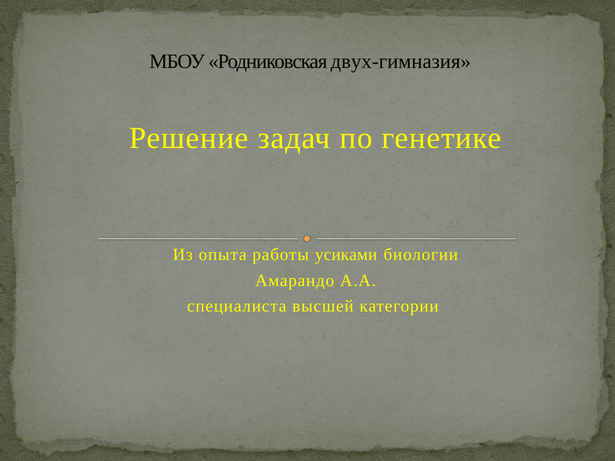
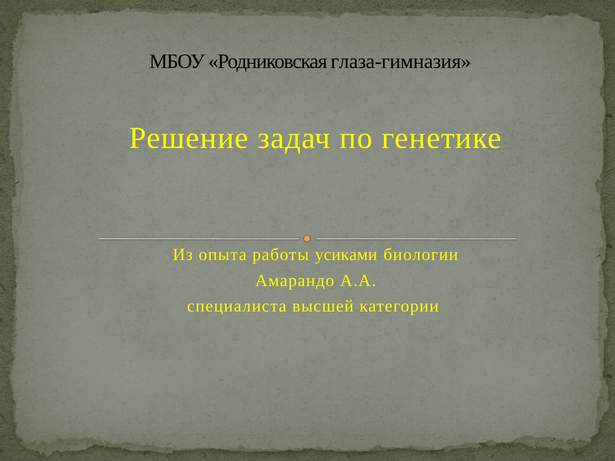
двух-гимназия: двух-гимназия -> глаза-гимназия (401, 62)
